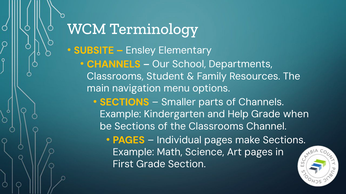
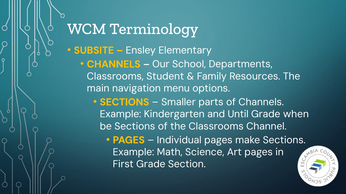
Help: Help -> Until (238, 115)
